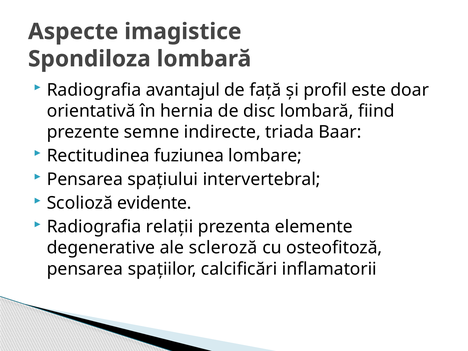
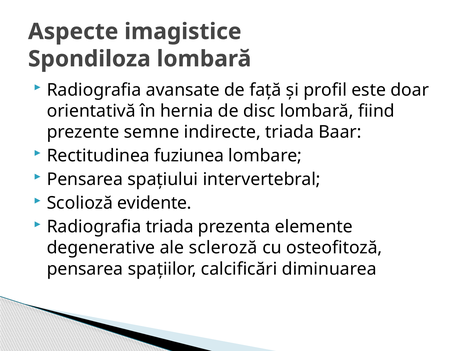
avantajul: avantajul -> avansate (183, 90)
Radiografia relații: relații -> triada (170, 227)
inflamatorii: inflamatorii -> diminuarea (329, 269)
